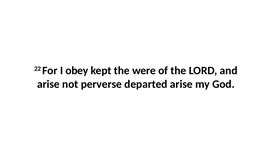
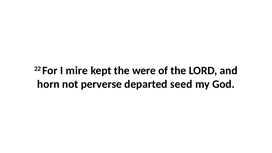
obey: obey -> mire (77, 70)
arise: arise -> horn (48, 84)
departed arise: arise -> seed (181, 84)
